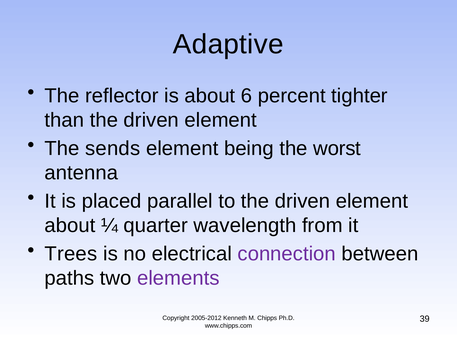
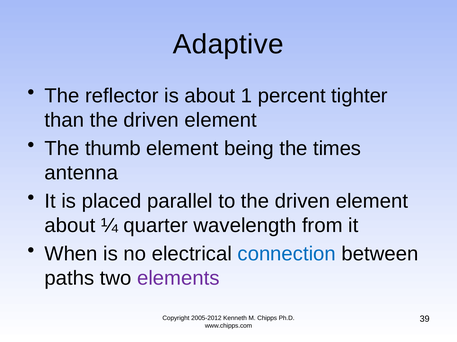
6: 6 -> 1 (247, 96)
sends: sends -> thumb (113, 149)
worst: worst -> times (337, 149)
Trees: Trees -> When (71, 254)
connection colour: purple -> blue (287, 254)
